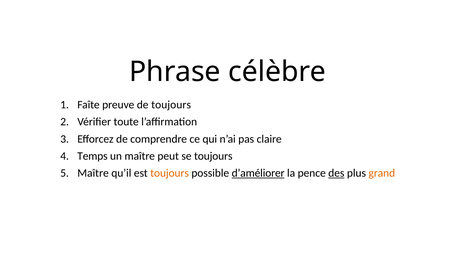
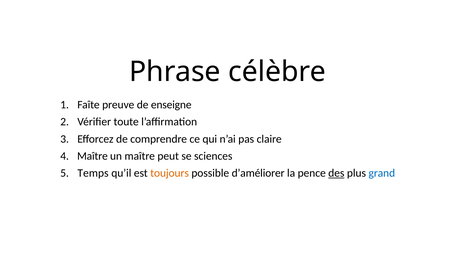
de toujours: toujours -> enseigne (171, 105)
Temps: Temps -> Maître (92, 156)
se toujours: toujours -> sciences (213, 156)
Maître: Maître -> Temps (93, 173)
d’améliorer underline: present -> none (258, 173)
grand colour: orange -> blue (382, 173)
